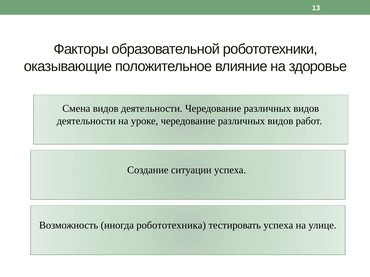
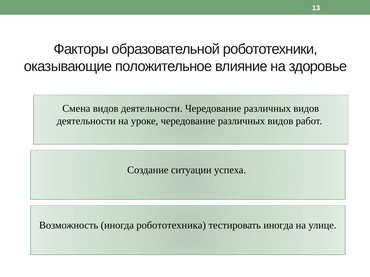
тестировать успеха: успеха -> иногда (278, 226)
